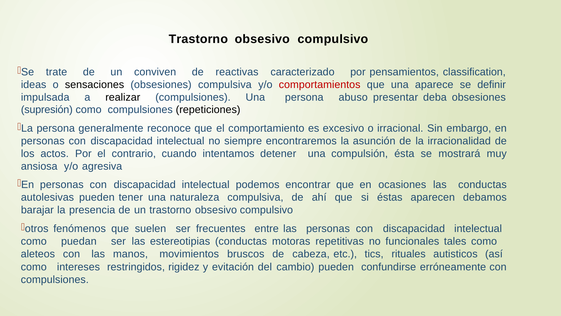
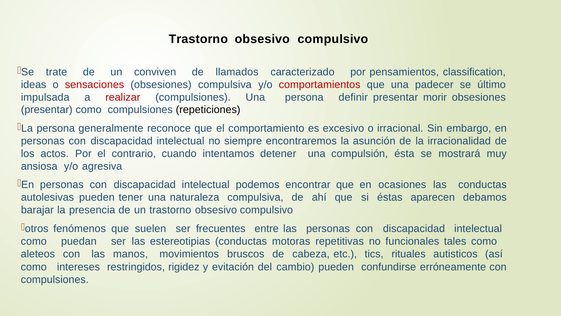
reactivas: reactivas -> llamados (237, 72)
sensaciones colour: black -> red (95, 84)
aparece: aparece -> padecer (434, 84)
definir: definir -> último (492, 84)
realizar colour: black -> red (123, 97)
abuso: abuso -> definir (353, 97)
deba: deba -> morir (435, 97)
supresión: supresión -> presentar (47, 110)
